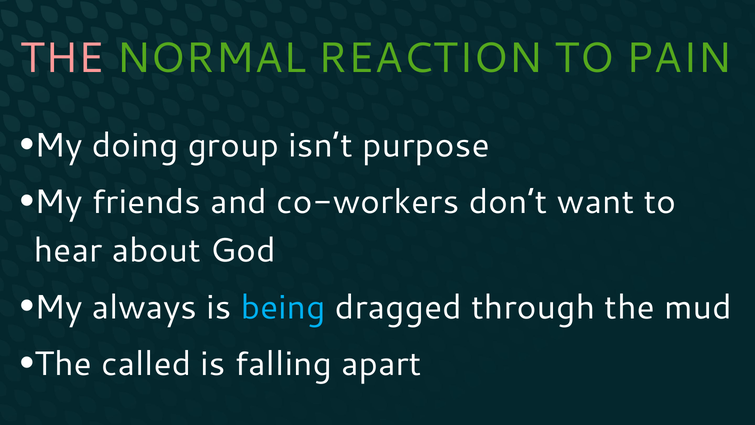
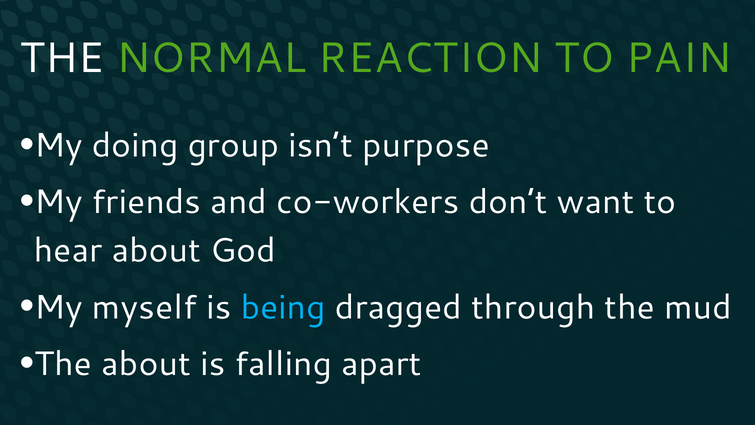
THE colour: pink -> white (62, 58)
always: always -> myself (144, 307)
The called: called -> about (146, 364)
